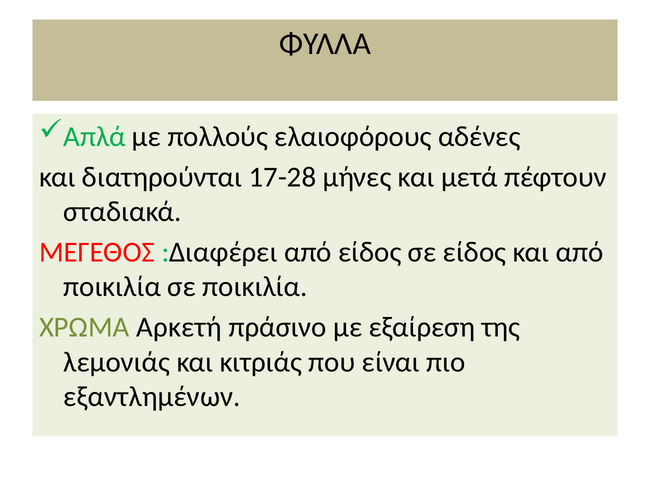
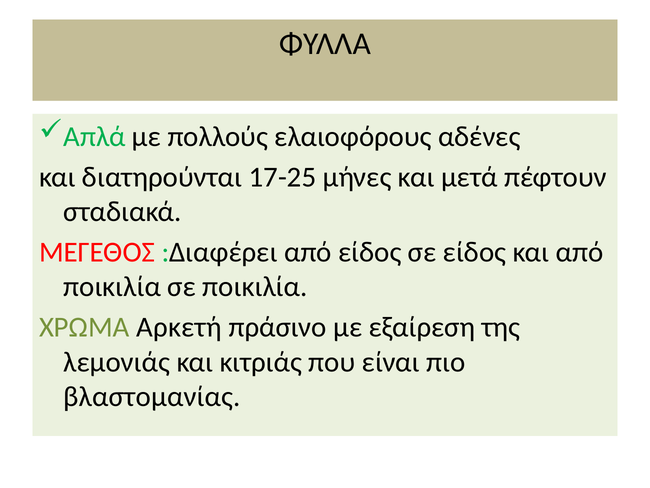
17-28: 17-28 -> 17-25 (282, 177)
εξαντλημένων: εξαντλημένων -> βλαστομανίας (152, 396)
